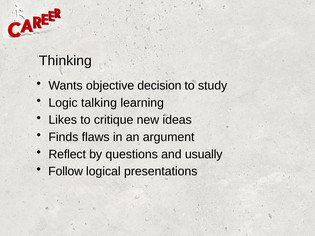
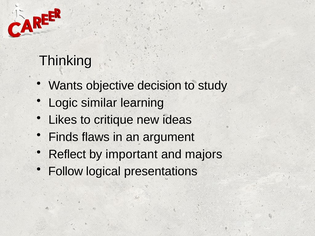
talking: talking -> similar (99, 103)
questions: questions -> important (132, 154)
usually: usually -> majors (204, 154)
